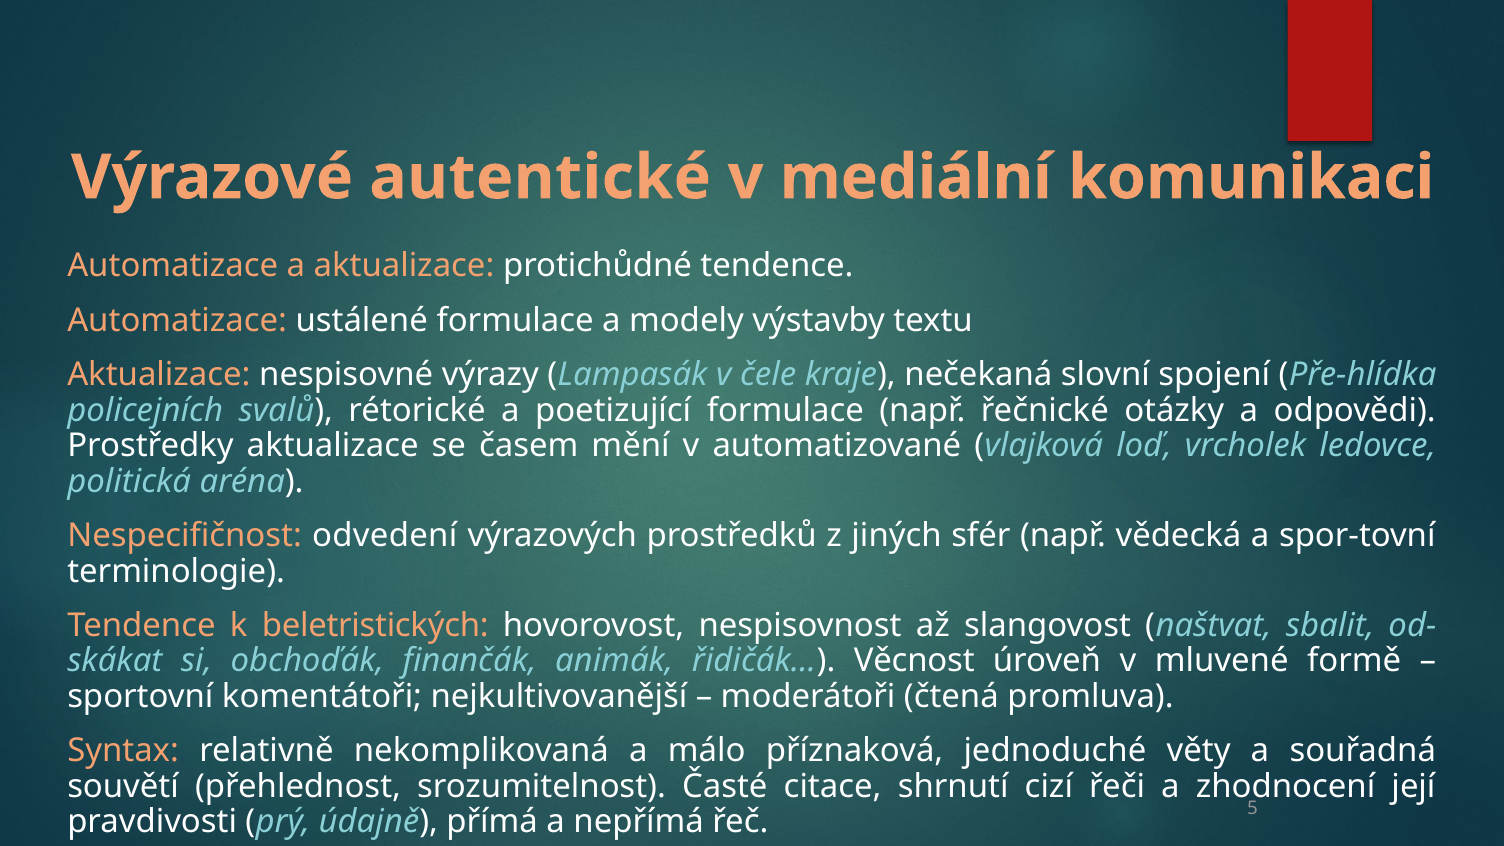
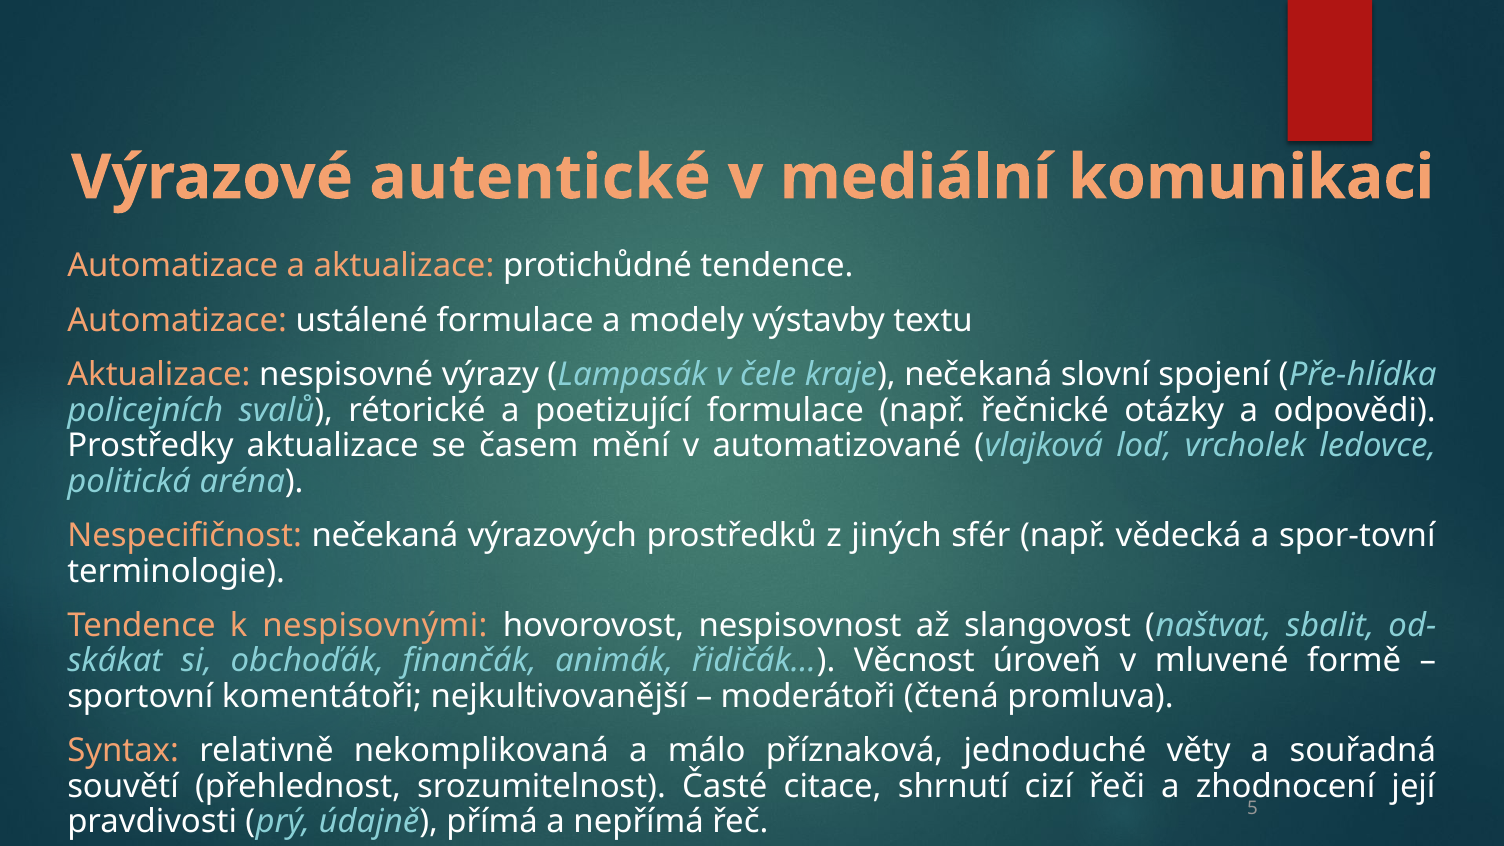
Nespecifičnost odvedení: odvedení -> nečekaná (385, 536)
beletristických: beletristických -> nespisovnými (375, 626)
